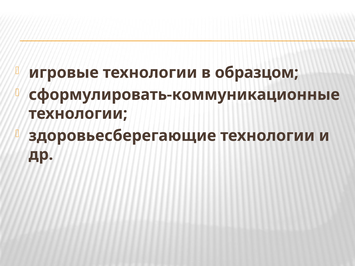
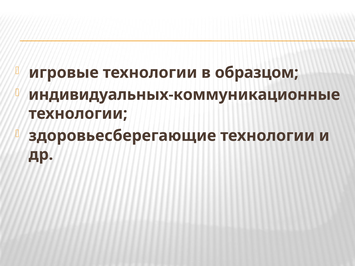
сформулировать-коммуникационные: сформулировать-коммуникационные -> индивидуальных-коммуникационные (184, 95)
